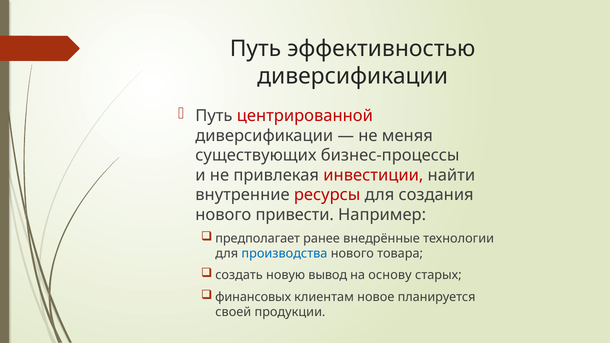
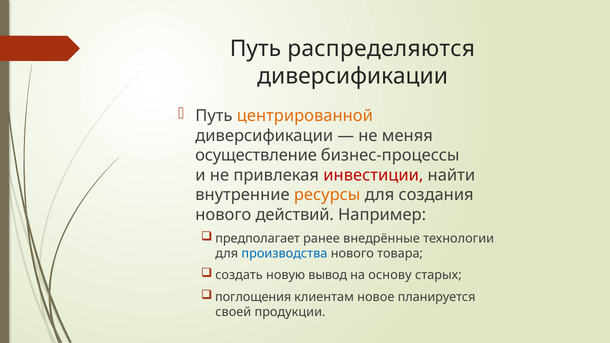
эффективностью: эффективностью -> распределяются (381, 49)
центрированной colour: red -> orange (305, 116)
существующих: существующих -> осуществление (256, 155)
ресурсы colour: red -> orange (327, 195)
привести: привести -> действий (295, 215)
финансовых: финансовых -> поглощения (253, 297)
